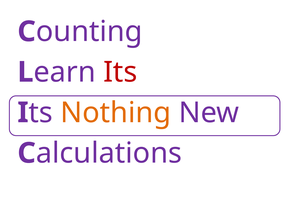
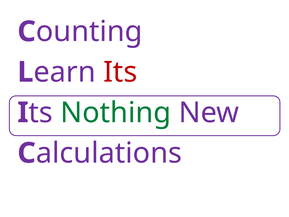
Nothing colour: orange -> green (116, 113)
